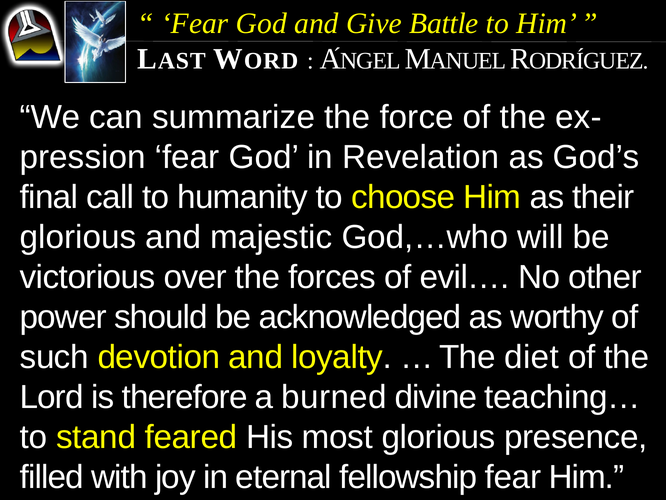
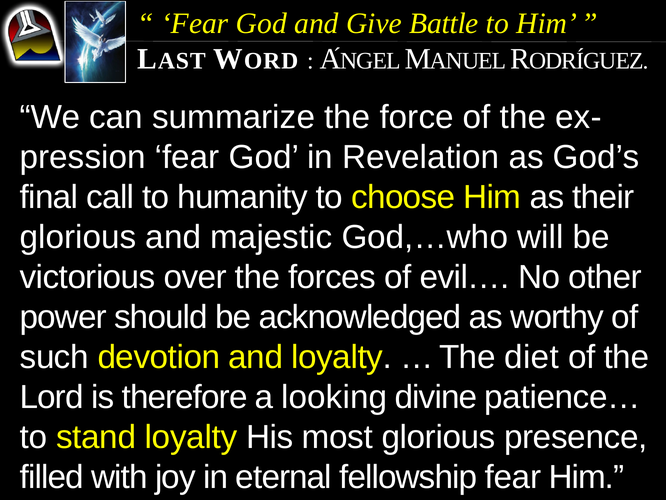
burned: burned -> looking (334, 397)
teaching…: teaching… -> patience… (563, 397)
stand feared: feared -> loyalty (191, 437)
